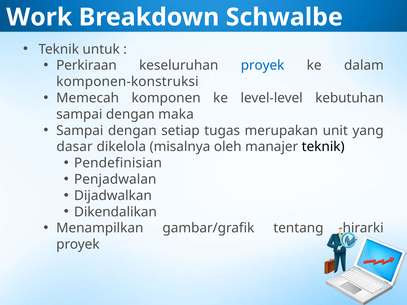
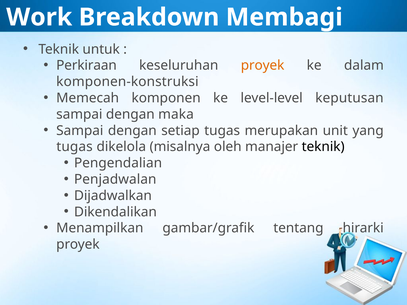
Schwalbe: Schwalbe -> Membagi (284, 17)
proyek colour: blue -> orange (263, 66)
kebutuhan: kebutuhan -> keputusan (349, 98)
dasar: dasar -> tugas (75, 147)
Pendefinisian: Pendefinisian -> Pengendalian (118, 163)
